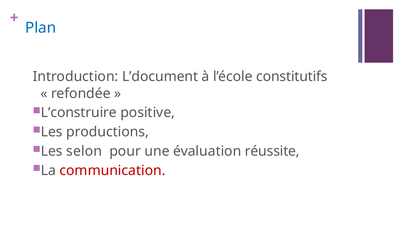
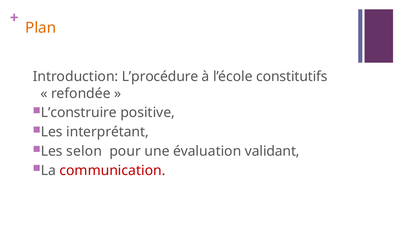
Plan colour: blue -> orange (41, 28)
L’document: L’document -> L’procédure (160, 77)
productions: productions -> interprétant (108, 132)
réussite: réussite -> validant (272, 151)
